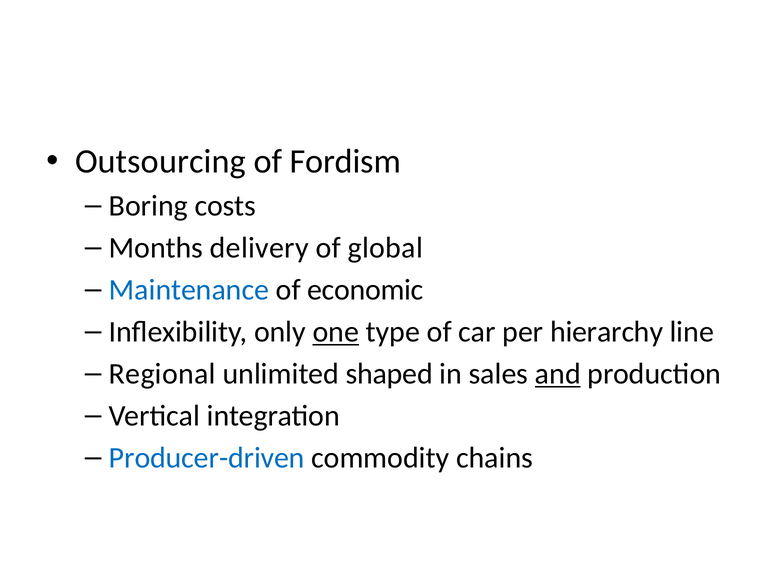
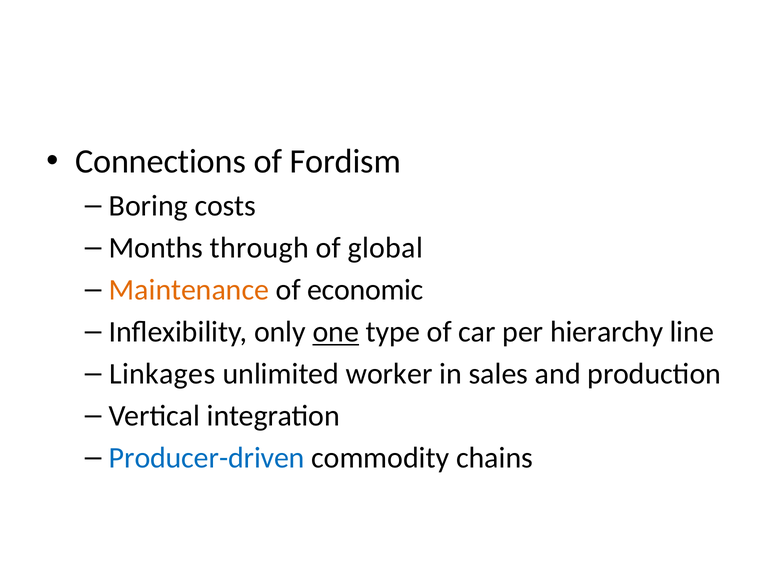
Outsourcing: Outsourcing -> Connections (161, 162)
delivery: delivery -> through (259, 248)
Maintenance colour: blue -> orange (189, 290)
Regional: Regional -> Linkages (162, 374)
shaped: shaped -> worker (389, 374)
and underline: present -> none (558, 374)
